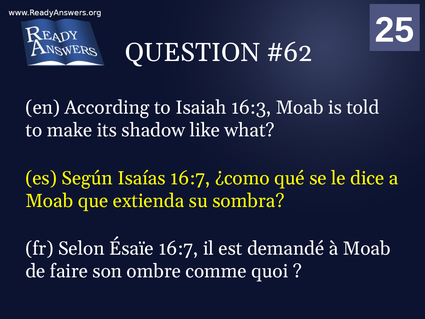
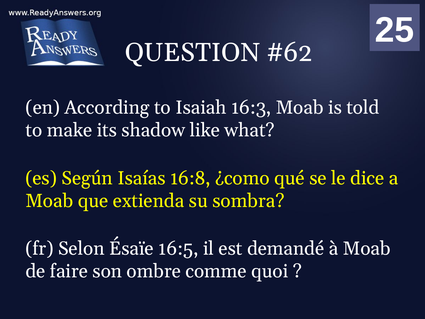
Isaías 16:7: 16:7 -> 16:8 (190, 178)
Ésaïe 16:7: 16:7 -> 16:5 (178, 248)
